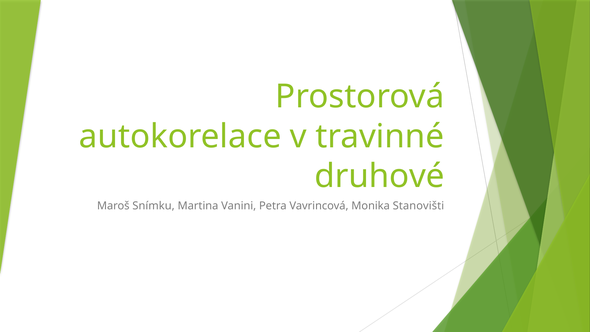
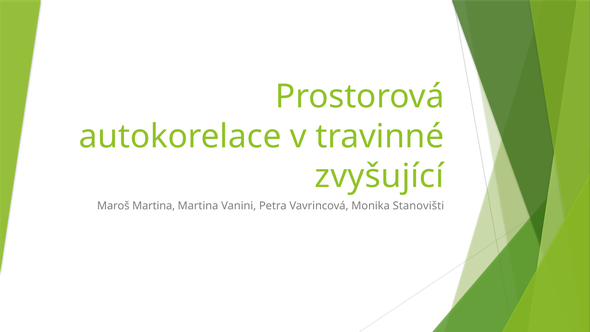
druhové: druhové -> zvyšující (379, 176)
Maroš Snímku: Snímku -> Martina (154, 206)
